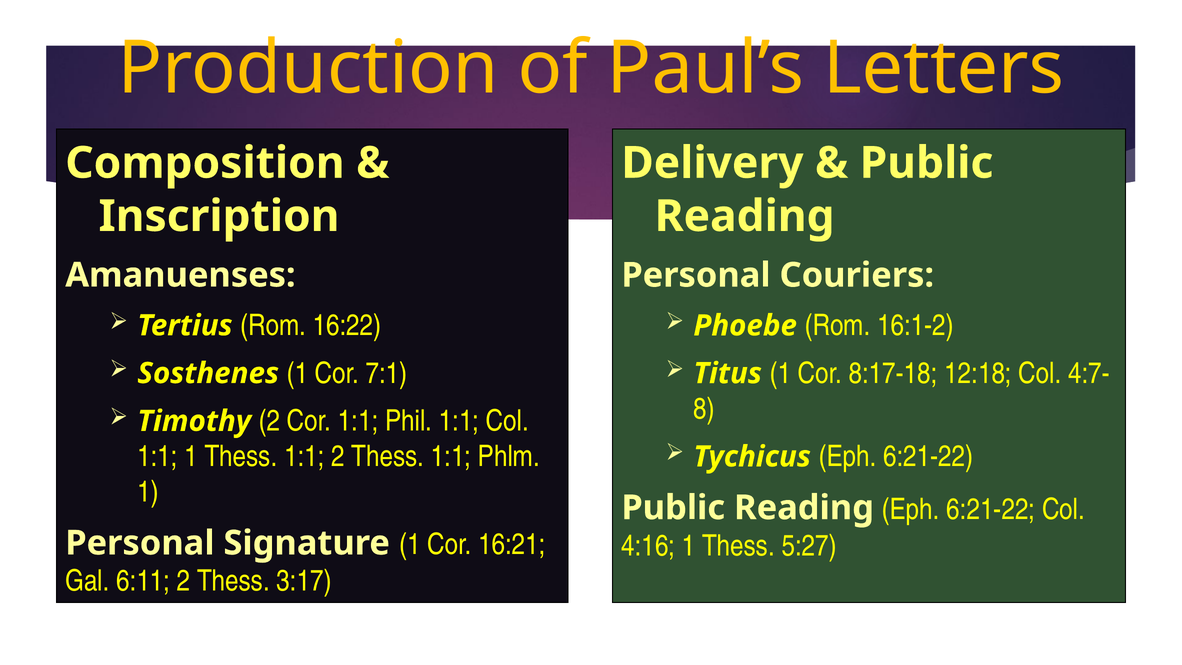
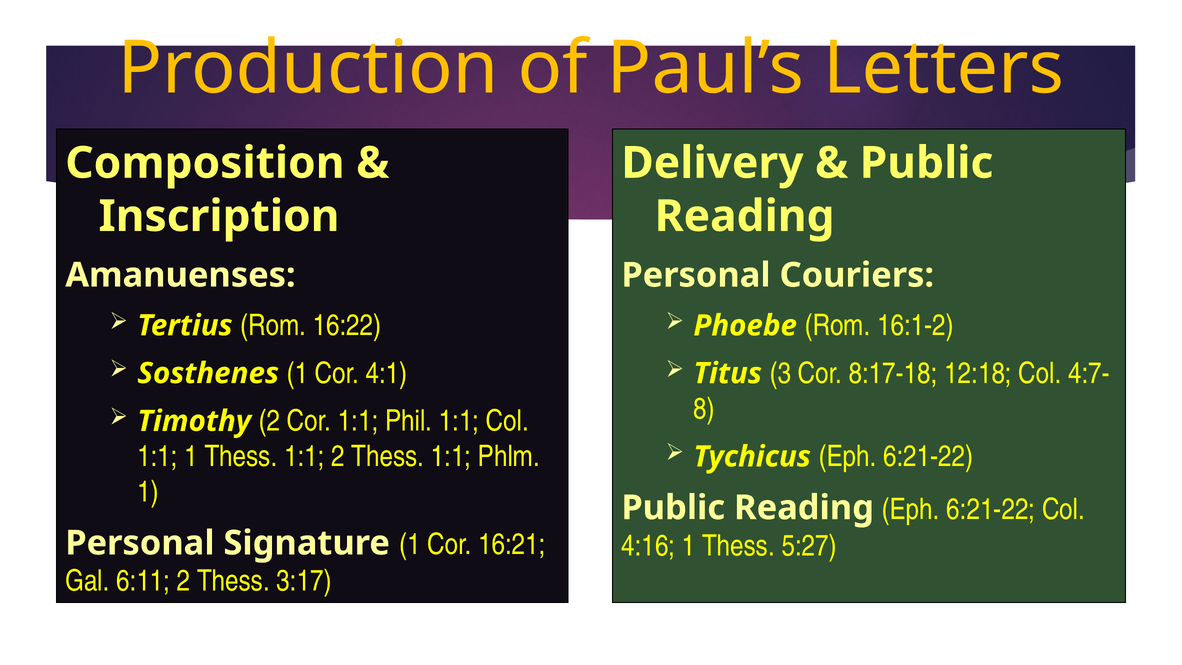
7:1: 7:1 -> 4:1 (387, 373)
Titus 1: 1 -> 3 (780, 373)
